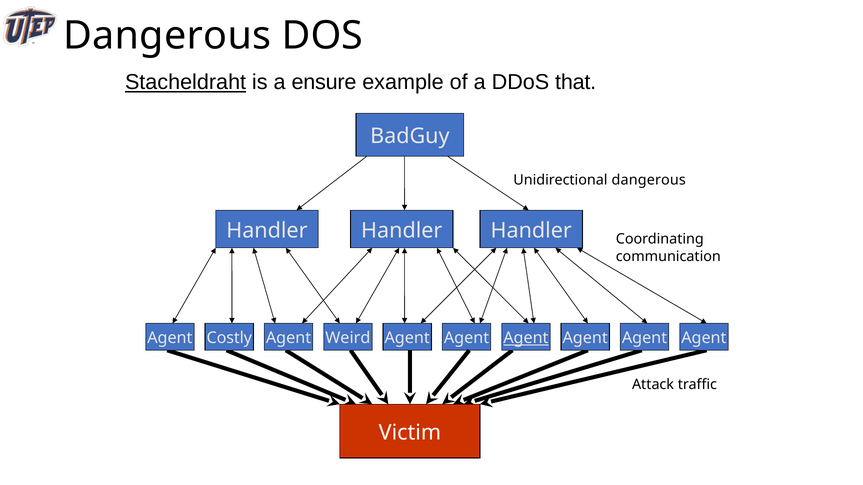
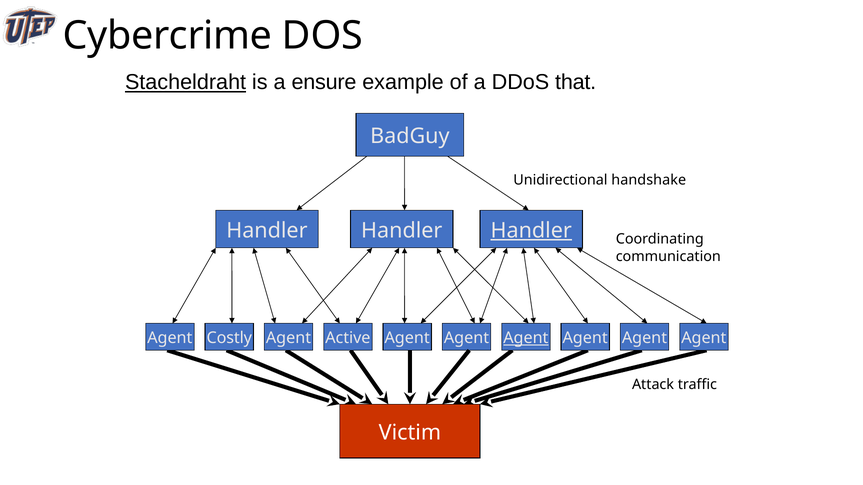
Dangerous: Dangerous -> Cybercrime (168, 36)
Unidirectional dangerous: dangerous -> handshake (649, 180)
Handler underline: none -> present (531, 231)
Weird: Weird -> Active (348, 338)
